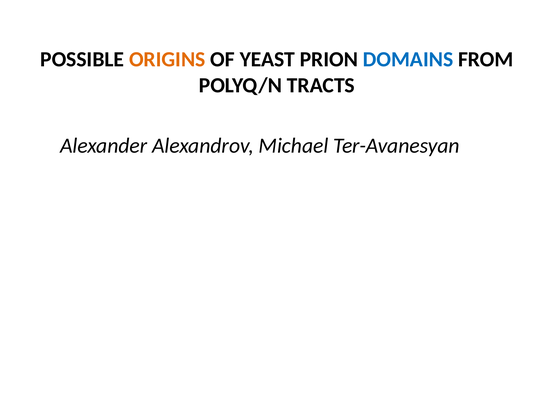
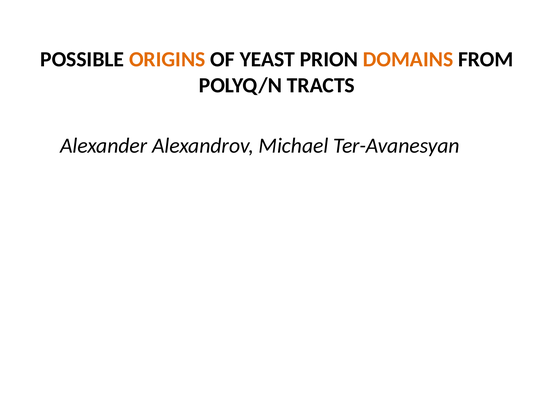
DOMAINS colour: blue -> orange (408, 59)
